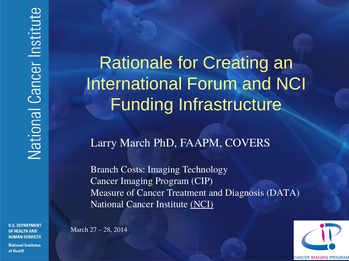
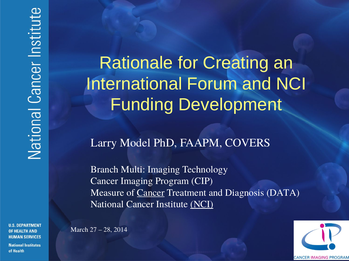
Infrastructure: Infrastructure -> Development (230, 105)
Larry March: March -> Model (135, 143)
Costs: Costs -> Multi (133, 170)
Cancer underline: none -> present (151, 193)
